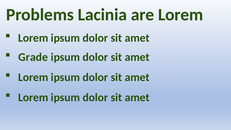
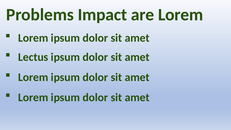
Lacinia: Lacinia -> Impact (102, 15)
Grade: Grade -> Lectus (33, 57)
